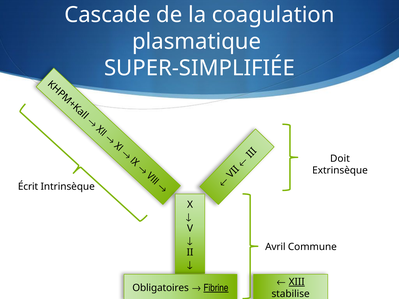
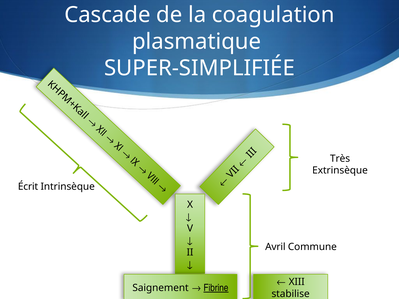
Doit: Doit -> Très (340, 159)
XIII underline: present -> none (297, 282)
Obligatoires: Obligatoires -> Saignement (161, 288)
